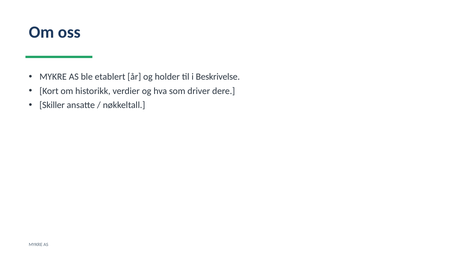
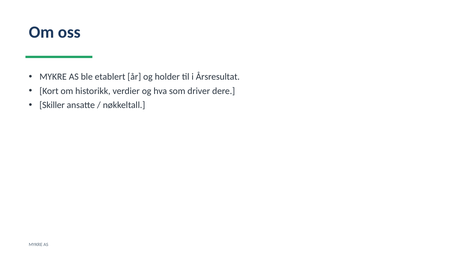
Beskrivelse: Beskrivelse -> Årsresultat (218, 77)
